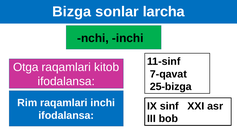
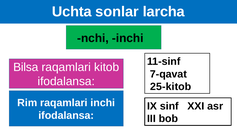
Bizga: Bizga -> Uchta (72, 12)
Otga: Otga -> Bilsa (26, 67)
25-bizga: 25-bizga -> 25-kitob (171, 87)
